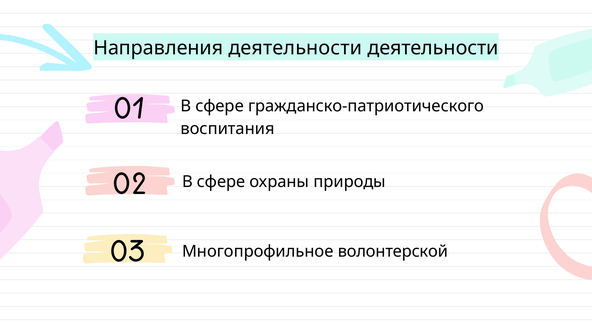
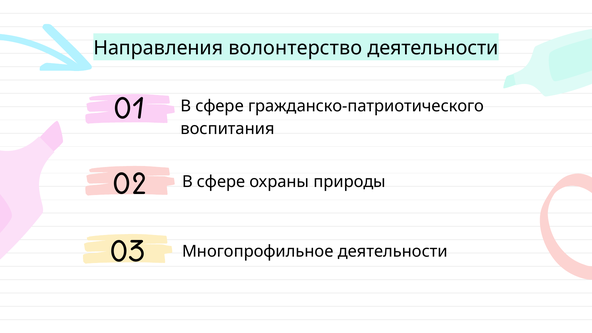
Направления деятельности: деятельности -> волонтерство (295, 48)
Многопрофильное волонтерской: волонтерской -> деятельности (393, 251)
